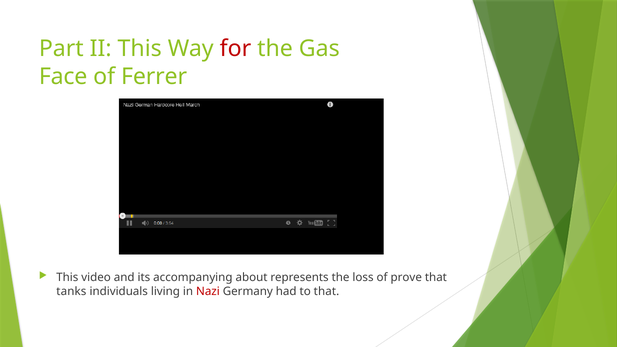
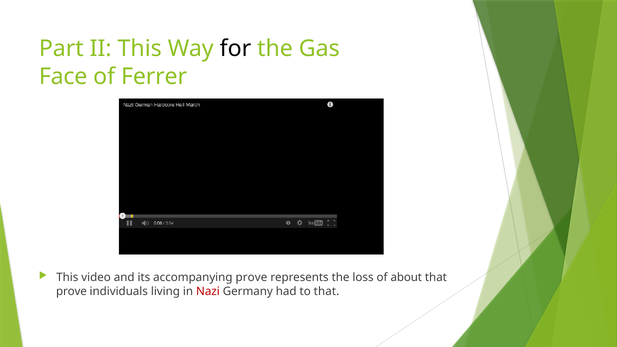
for colour: red -> black (235, 49)
accompanying about: about -> prove (251, 277)
prove: prove -> about (406, 277)
tanks: tanks -> prove (71, 291)
